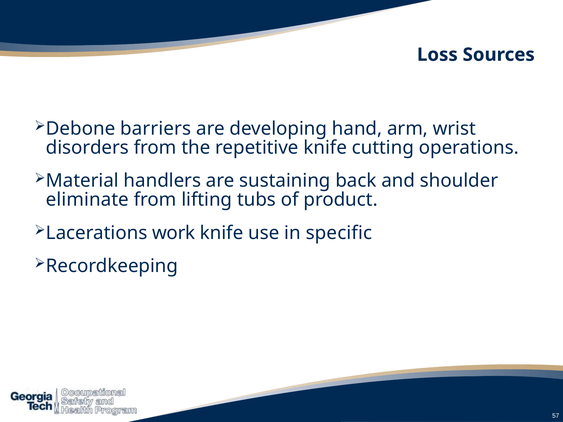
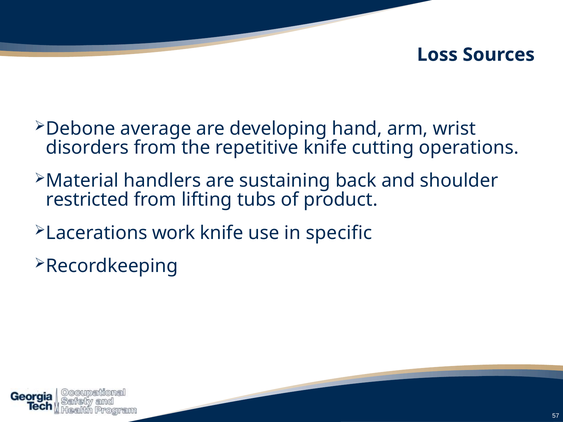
barriers: barriers -> average (156, 129)
eliminate: eliminate -> restricted (88, 200)
